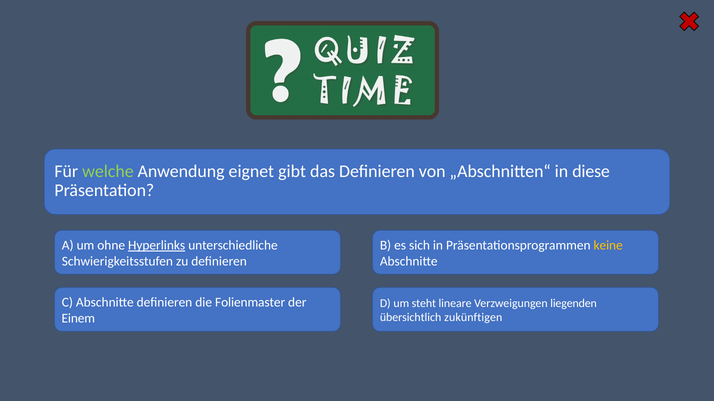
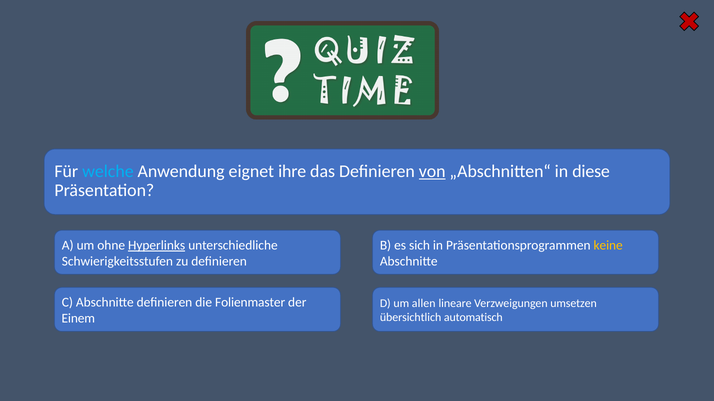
welche colour: light green -> light blue (108, 171)
gibt: gibt -> ihre (292, 171)
von underline: none -> present (432, 171)
steht: steht -> allen (424, 304)
liegenden: liegenden -> umsetzen (574, 304)
zukünftigen: zukünftigen -> automatisch (473, 318)
